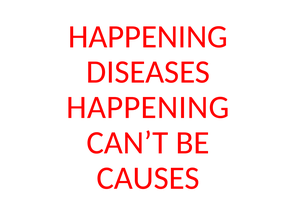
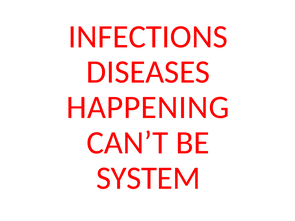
HAPPENING: HAPPENING -> INFECTIONS (148, 37)
CAUSES: CAUSES -> SYSTEM (148, 178)
